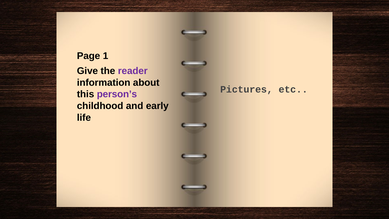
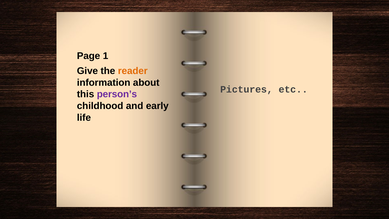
reader colour: purple -> orange (133, 71)
